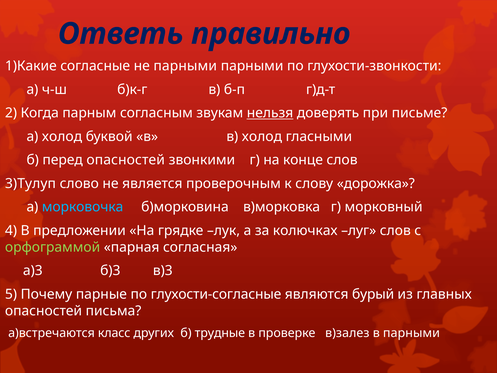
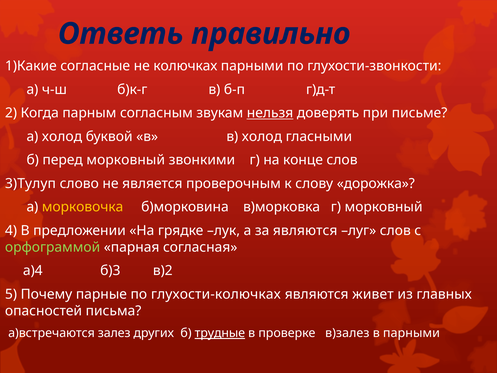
не парными: парными -> колючках (185, 66)
перед опасностей: опасностей -> морковный (126, 160)
морковочка colour: light blue -> yellow (83, 207)
за колючках: колючках -> являются (305, 230)
а)3: а)3 -> а)4 (33, 271)
в)3: в)3 -> в)2 (163, 271)
глухости-согласные: глухости-согласные -> глухости-колючках (216, 294)
бурый: бурый -> живет (373, 294)
класс: класс -> залез (114, 333)
трудные underline: none -> present (220, 333)
